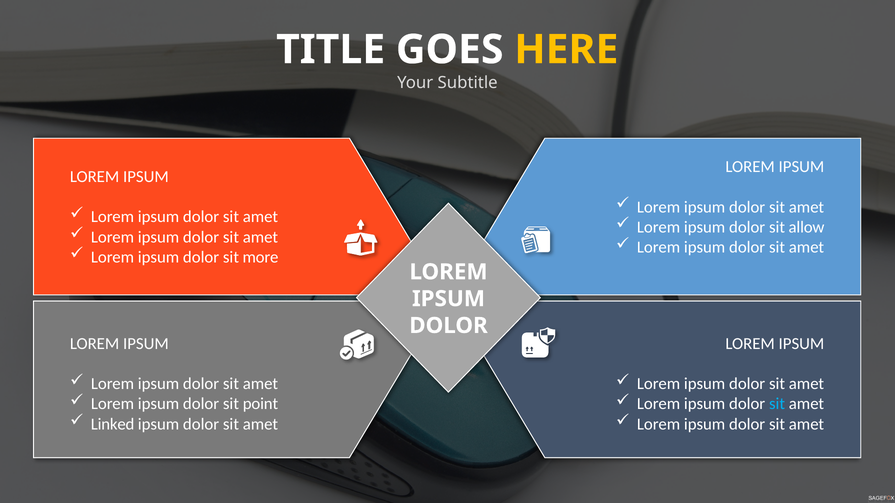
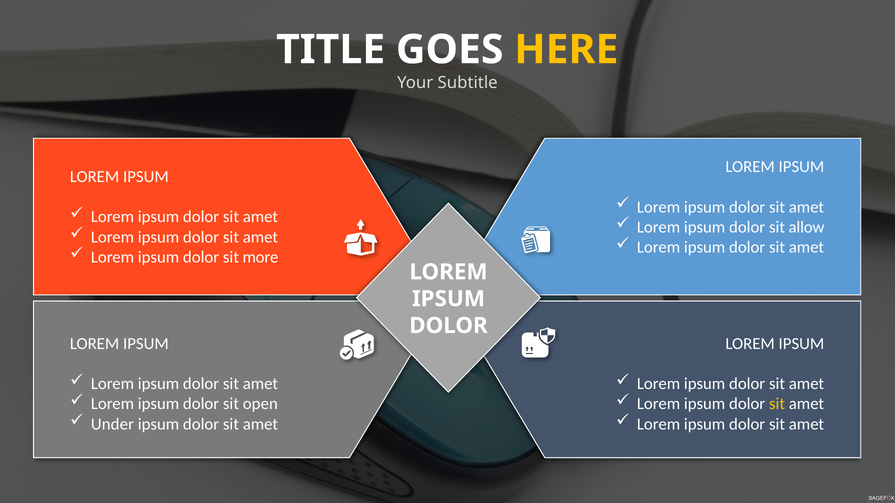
point: point -> open (260, 404)
sit colour: light blue -> yellow (777, 404)
Linked: Linked -> Under (112, 424)
